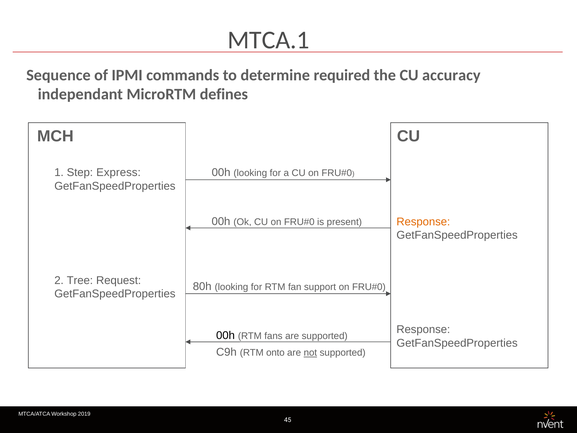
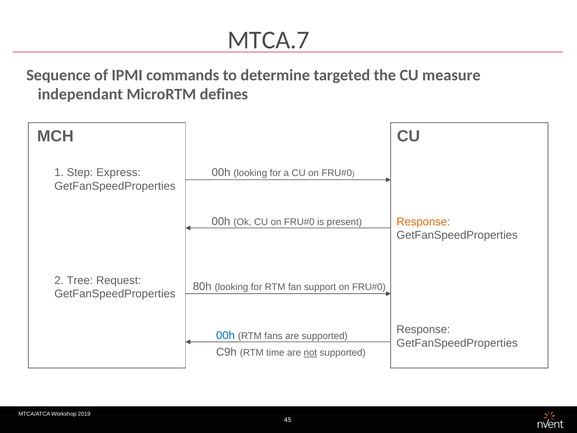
MTCA.1: MTCA.1 -> MTCA.7 (268, 40)
required: required -> targeted (342, 75)
accuracy: accuracy -> measure (451, 75)
00h colour: black -> blue (225, 335)
onto: onto -> time (275, 353)
